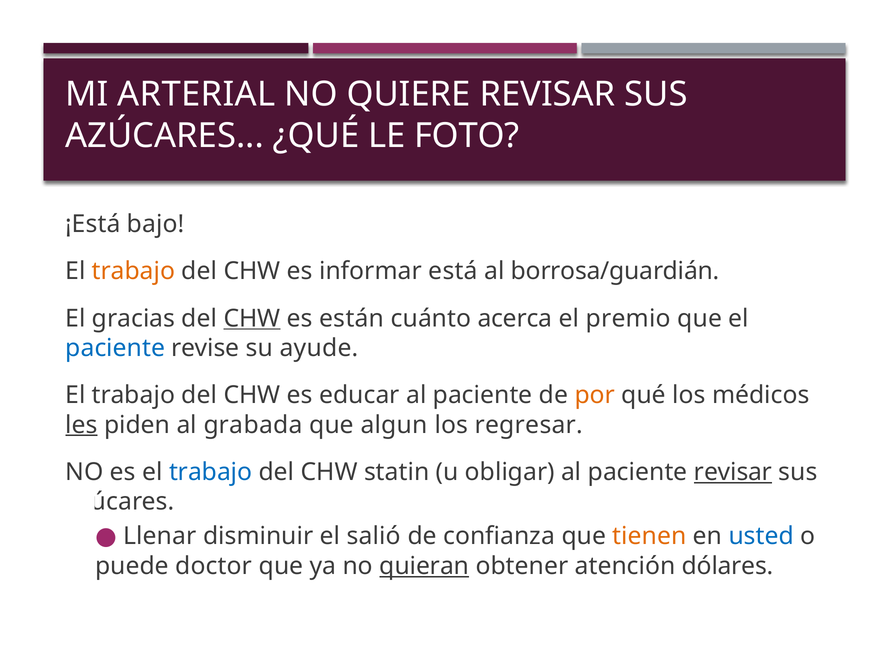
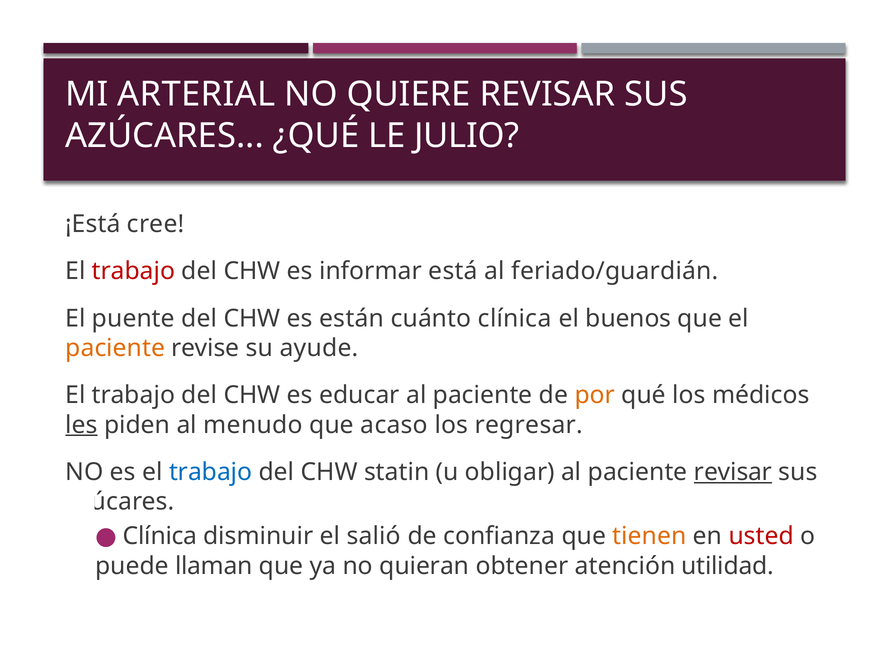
FOTO: FOTO -> JULIO (467, 136)
bajo: bajo -> cree (156, 224)
trabajo colour: orange -> red (134, 271)
borrosa/guardián: borrosa/guardián -> feriado/guardián (615, 271)
gracias: gracias -> puente (133, 319)
CHW underline: present -> none (252, 319)
cuánto acerca: acerca -> clínica (515, 319)
premio: premio -> buenos (628, 319)
paciente colour: blue -> orange (115, 348)
grabada: grabada -> menudo (253, 425)
algun: algun -> acaso (394, 425)
Llenar: Llenar -> Clínica (160, 537)
usted colour: blue -> red (761, 537)
doctor: doctor -> llaman (214, 566)
quieran underline: present -> none (424, 566)
dólares: dólares -> utilidad (728, 566)
